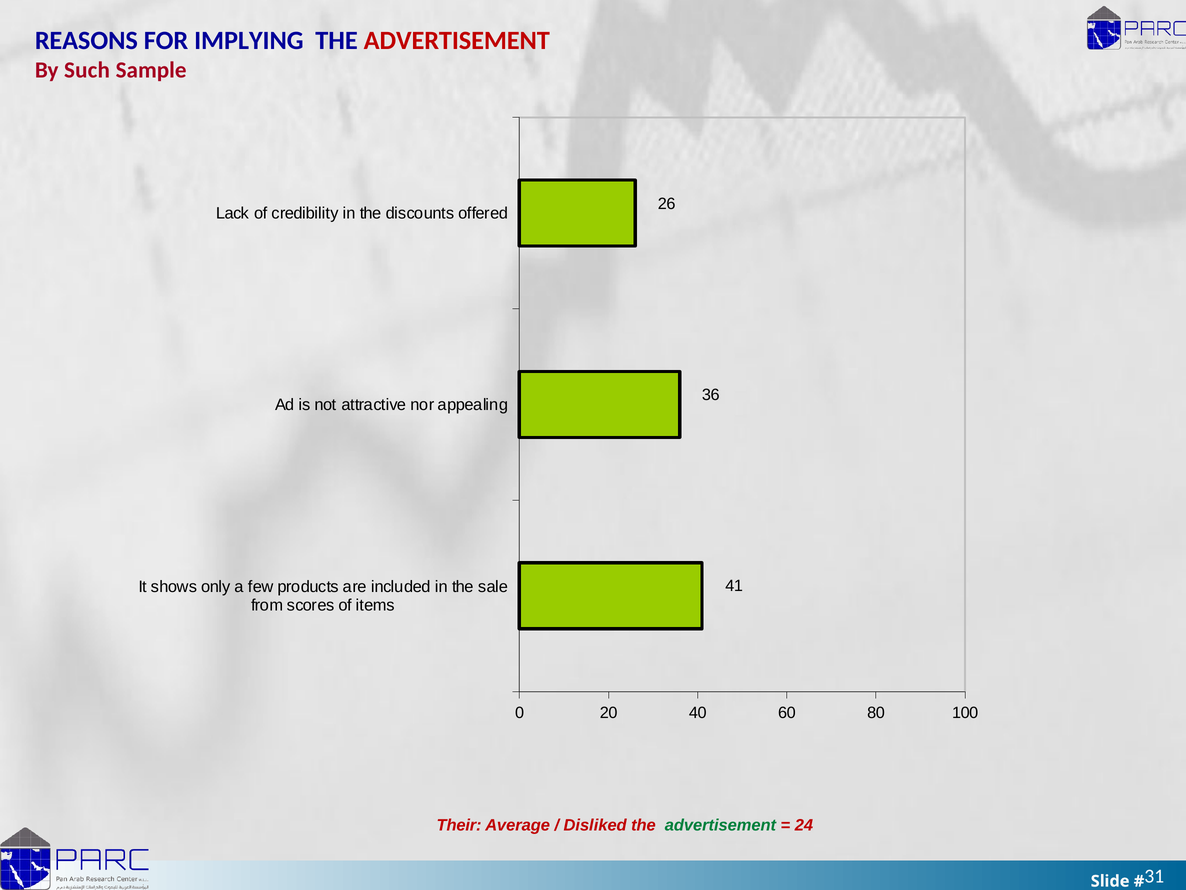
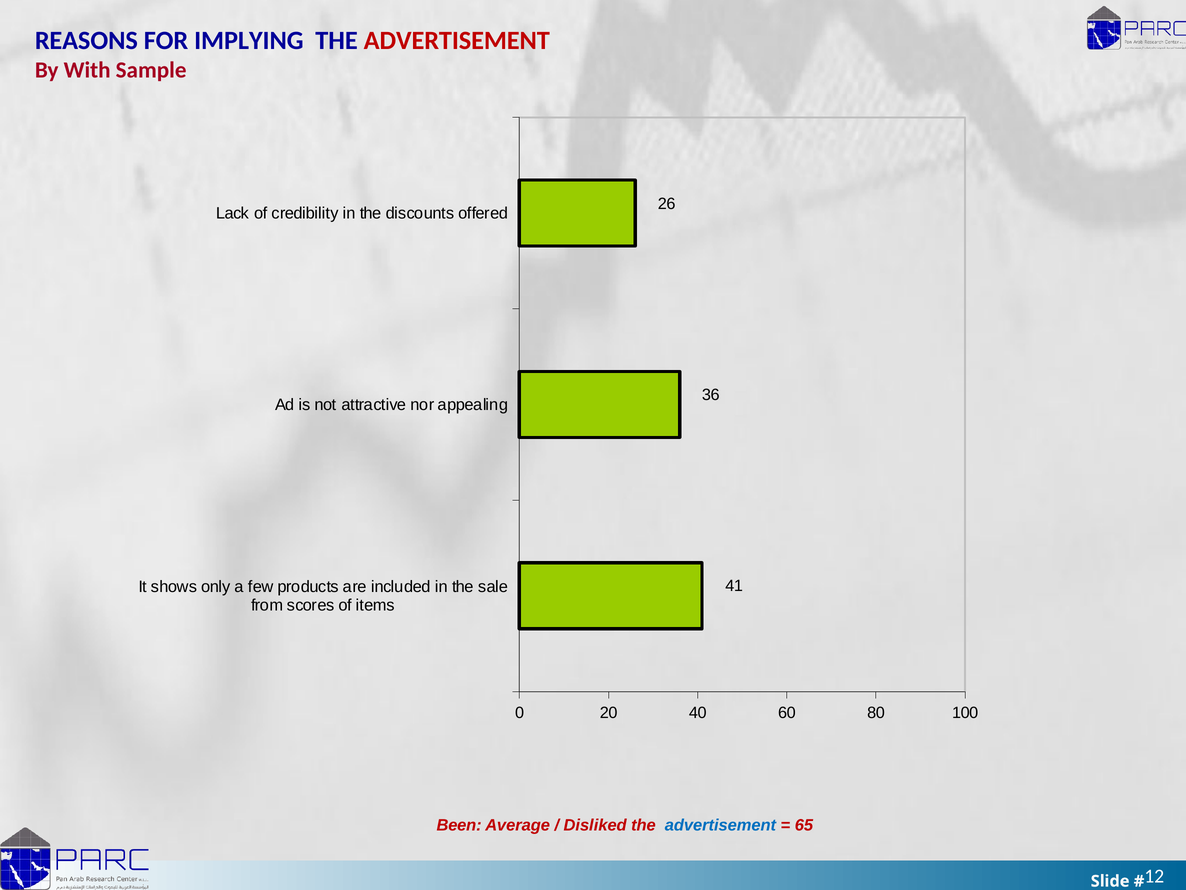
Such: Such -> With (87, 70)
Their: Their -> Been (459, 825)
advertisement colour: green -> blue (720, 825)
24: 24 -> 65 (804, 825)
31: 31 -> 12 (1154, 876)
